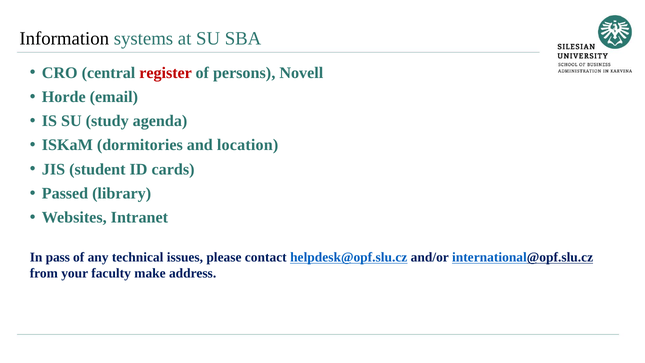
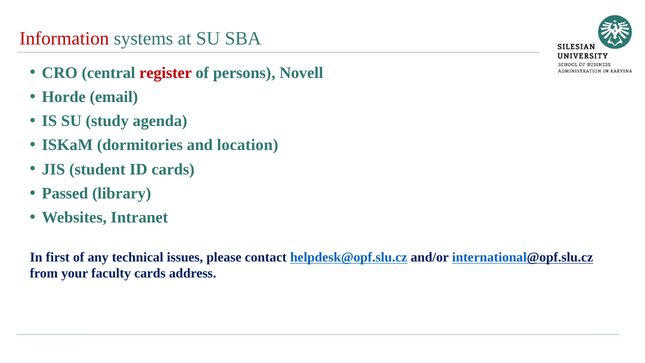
Information colour: black -> red (64, 39)
pass: pass -> first (58, 257)
faculty make: make -> cards (150, 273)
